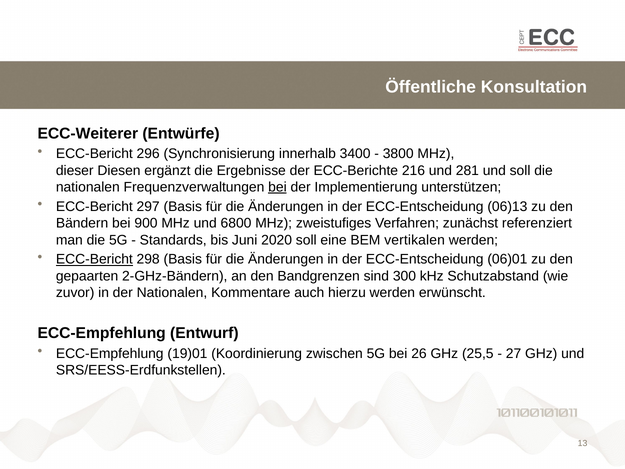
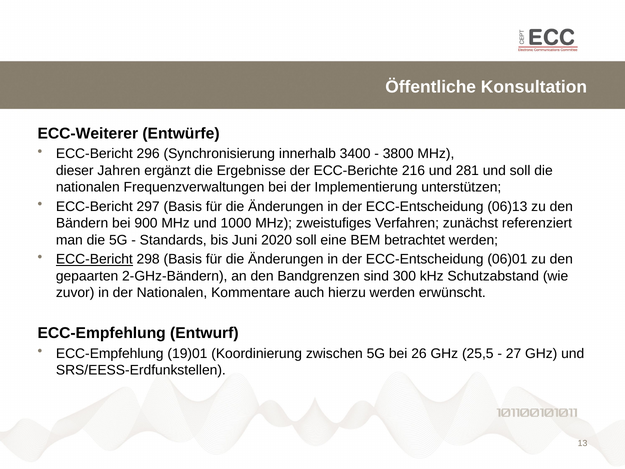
Diesen: Diesen -> Jahren (119, 170)
bei underline: present -> none (277, 187)
6800: 6800 -> 1000 (236, 223)
vertikalen: vertikalen -> betrachtet (415, 240)
